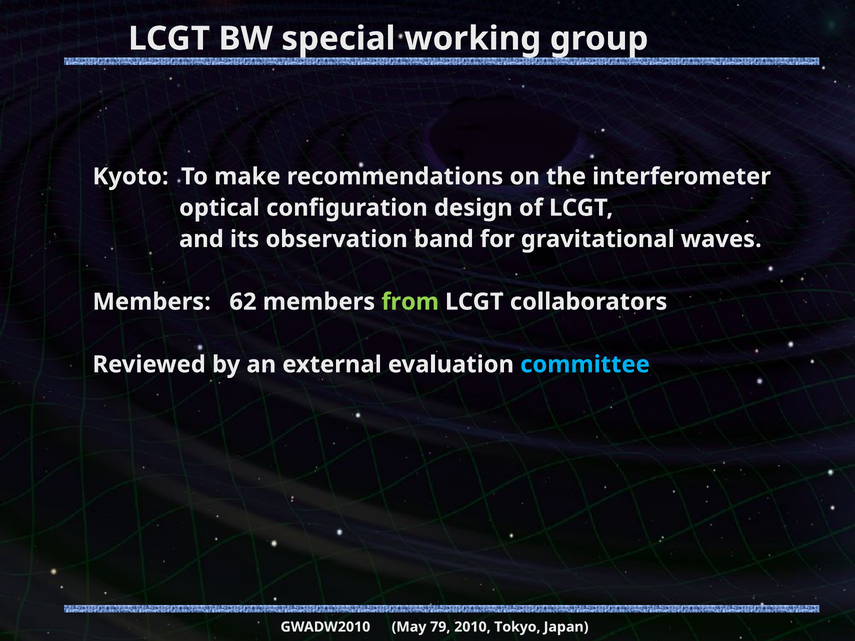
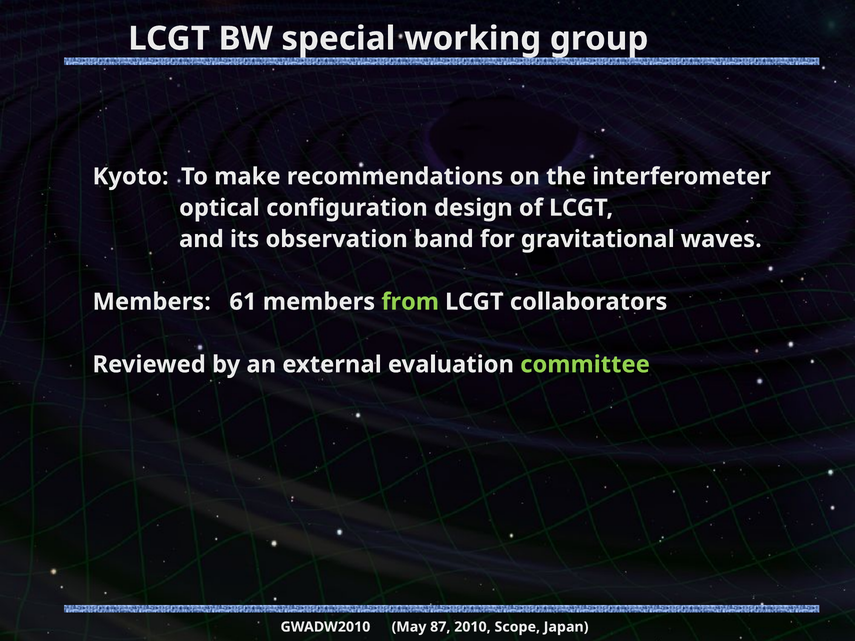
62: 62 -> 61 (243, 302)
committee colour: light blue -> light green (585, 365)
79: 79 -> 87 (440, 627)
Tokyo: Tokyo -> Scope (517, 627)
